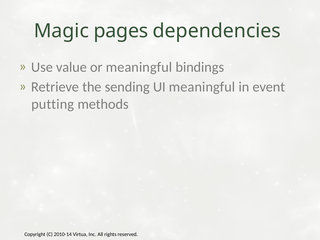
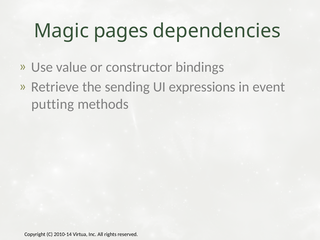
or meaningful: meaningful -> constructor (139, 67)
UI meaningful: meaningful -> expressions (202, 87)
